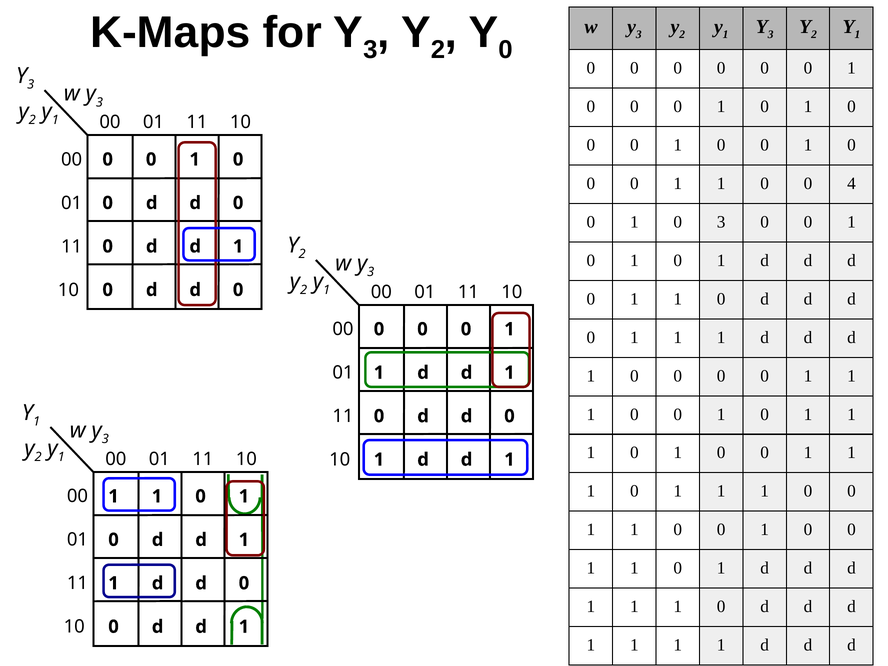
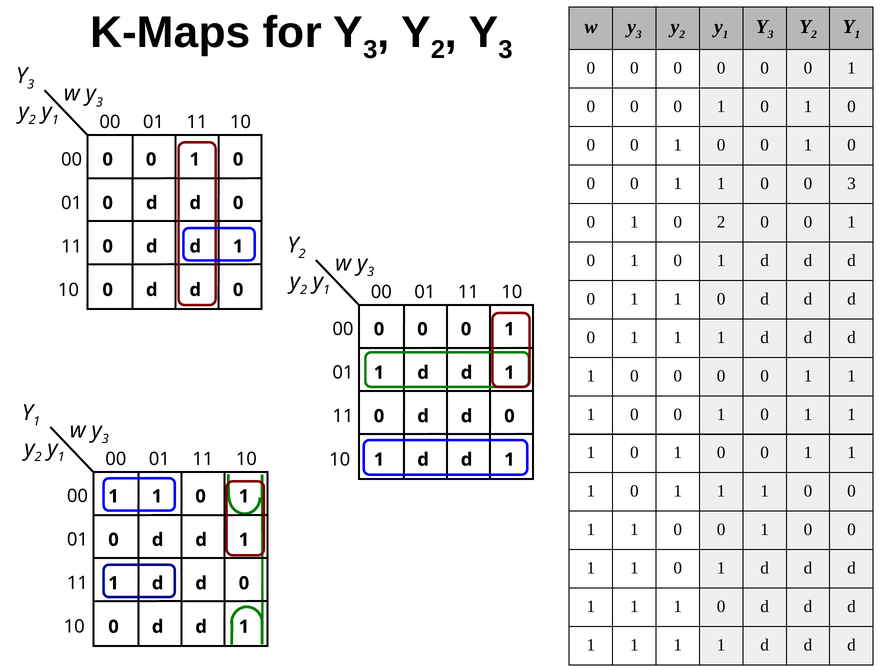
0: 0 -> 3 (506, 50)
0 4: 4 -> 3 (851, 184)
0 3: 3 -> 2 (721, 222)
